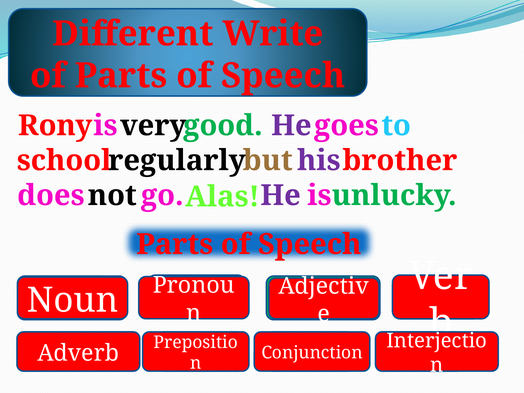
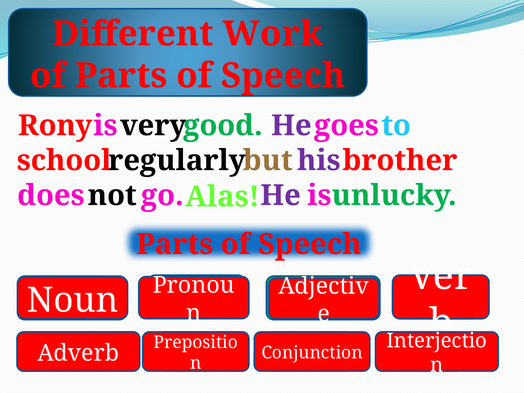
Write: Write -> Work (273, 34)
